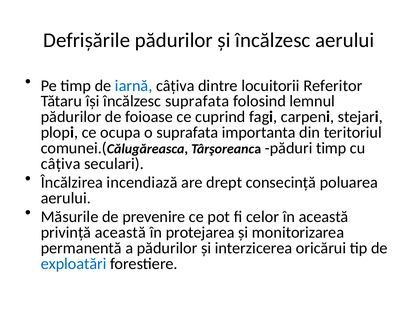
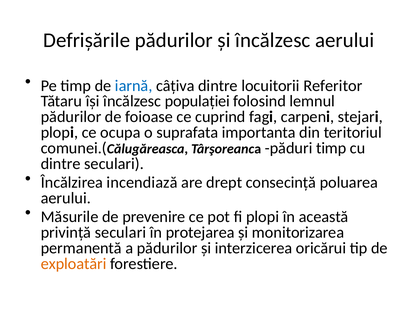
încălzesc suprafata: suprafata -> populației (197, 101)
câțiva: câțiva -> dintre (61, 164)
fi celor: celor -> plopi (263, 216)
privință această: această -> seculari (120, 232)
exploatări colour: blue -> orange (74, 263)
